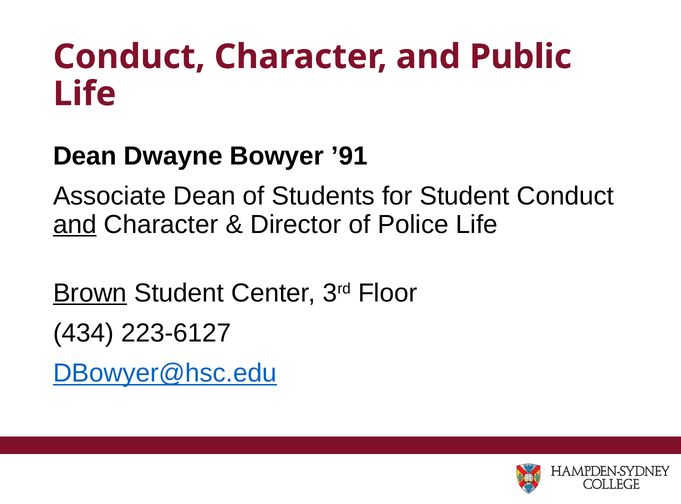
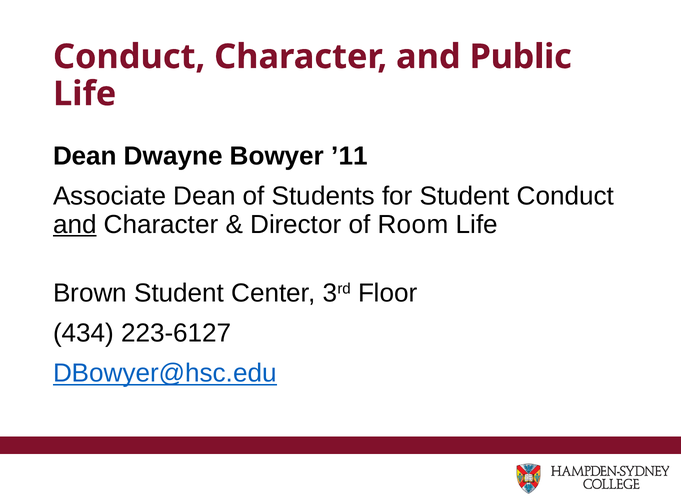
’91: ’91 -> ’11 (349, 156)
Police: Police -> Room (413, 225)
Brown underline: present -> none (90, 293)
